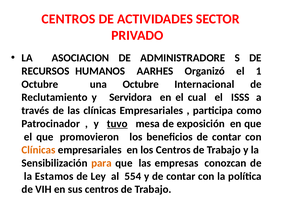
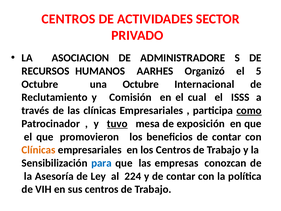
1: 1 -> 5 (259, 71)
Servidora: Servidora -> Comisión (130, 97)
como underline: none -> present (249, 110)
para colour: orange -> blue (101, 163)
Estamos: Estamos -> Asesoría (54, 176)
554: 554 -> 224 (133, 176)
